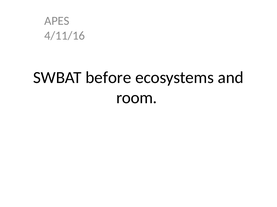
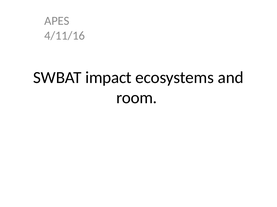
before: before -> impact (108, 78)
